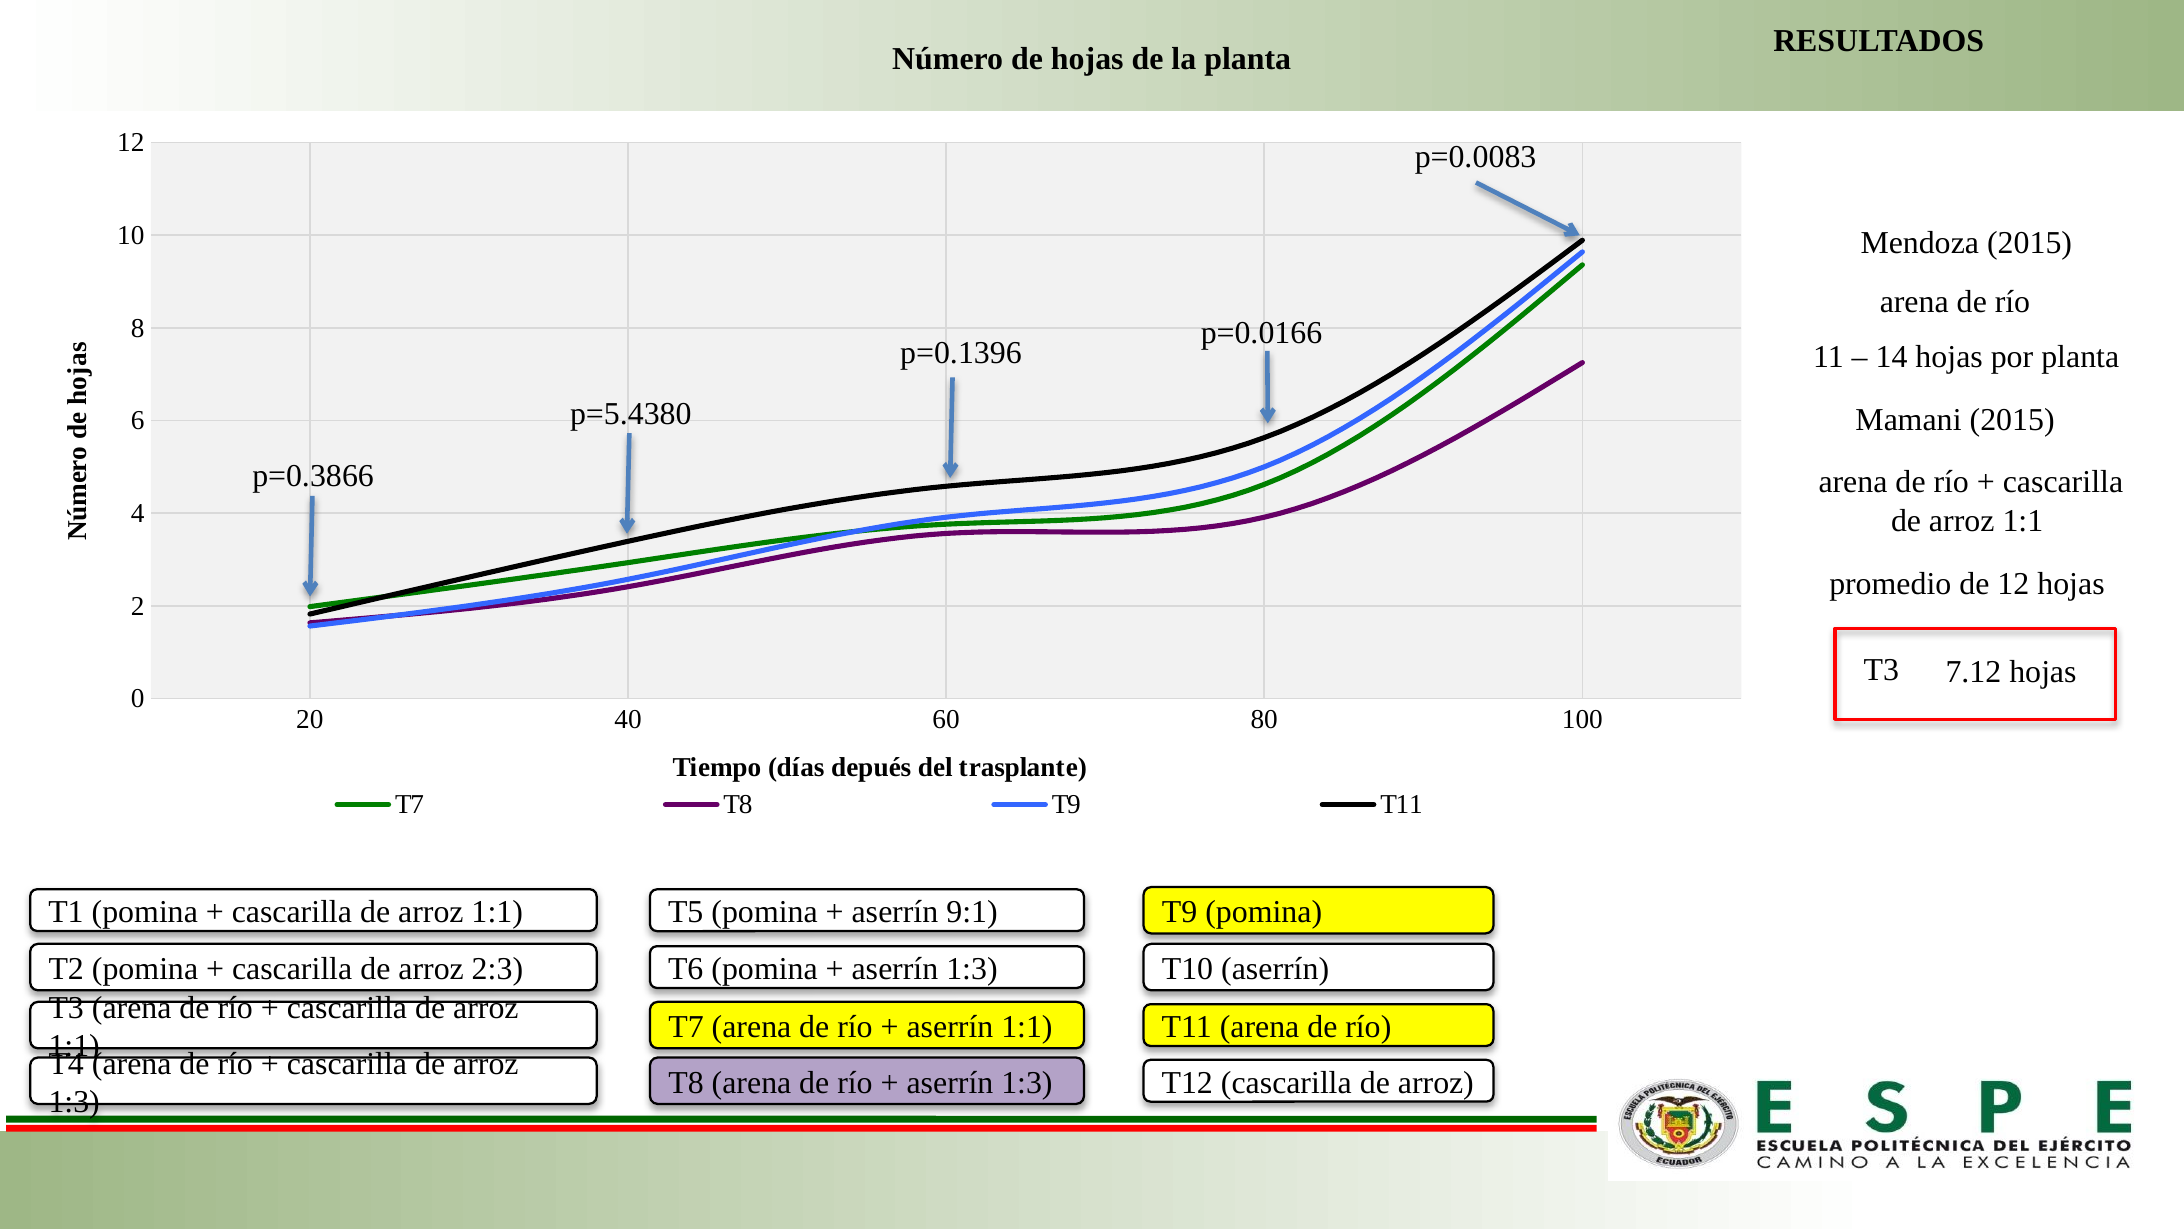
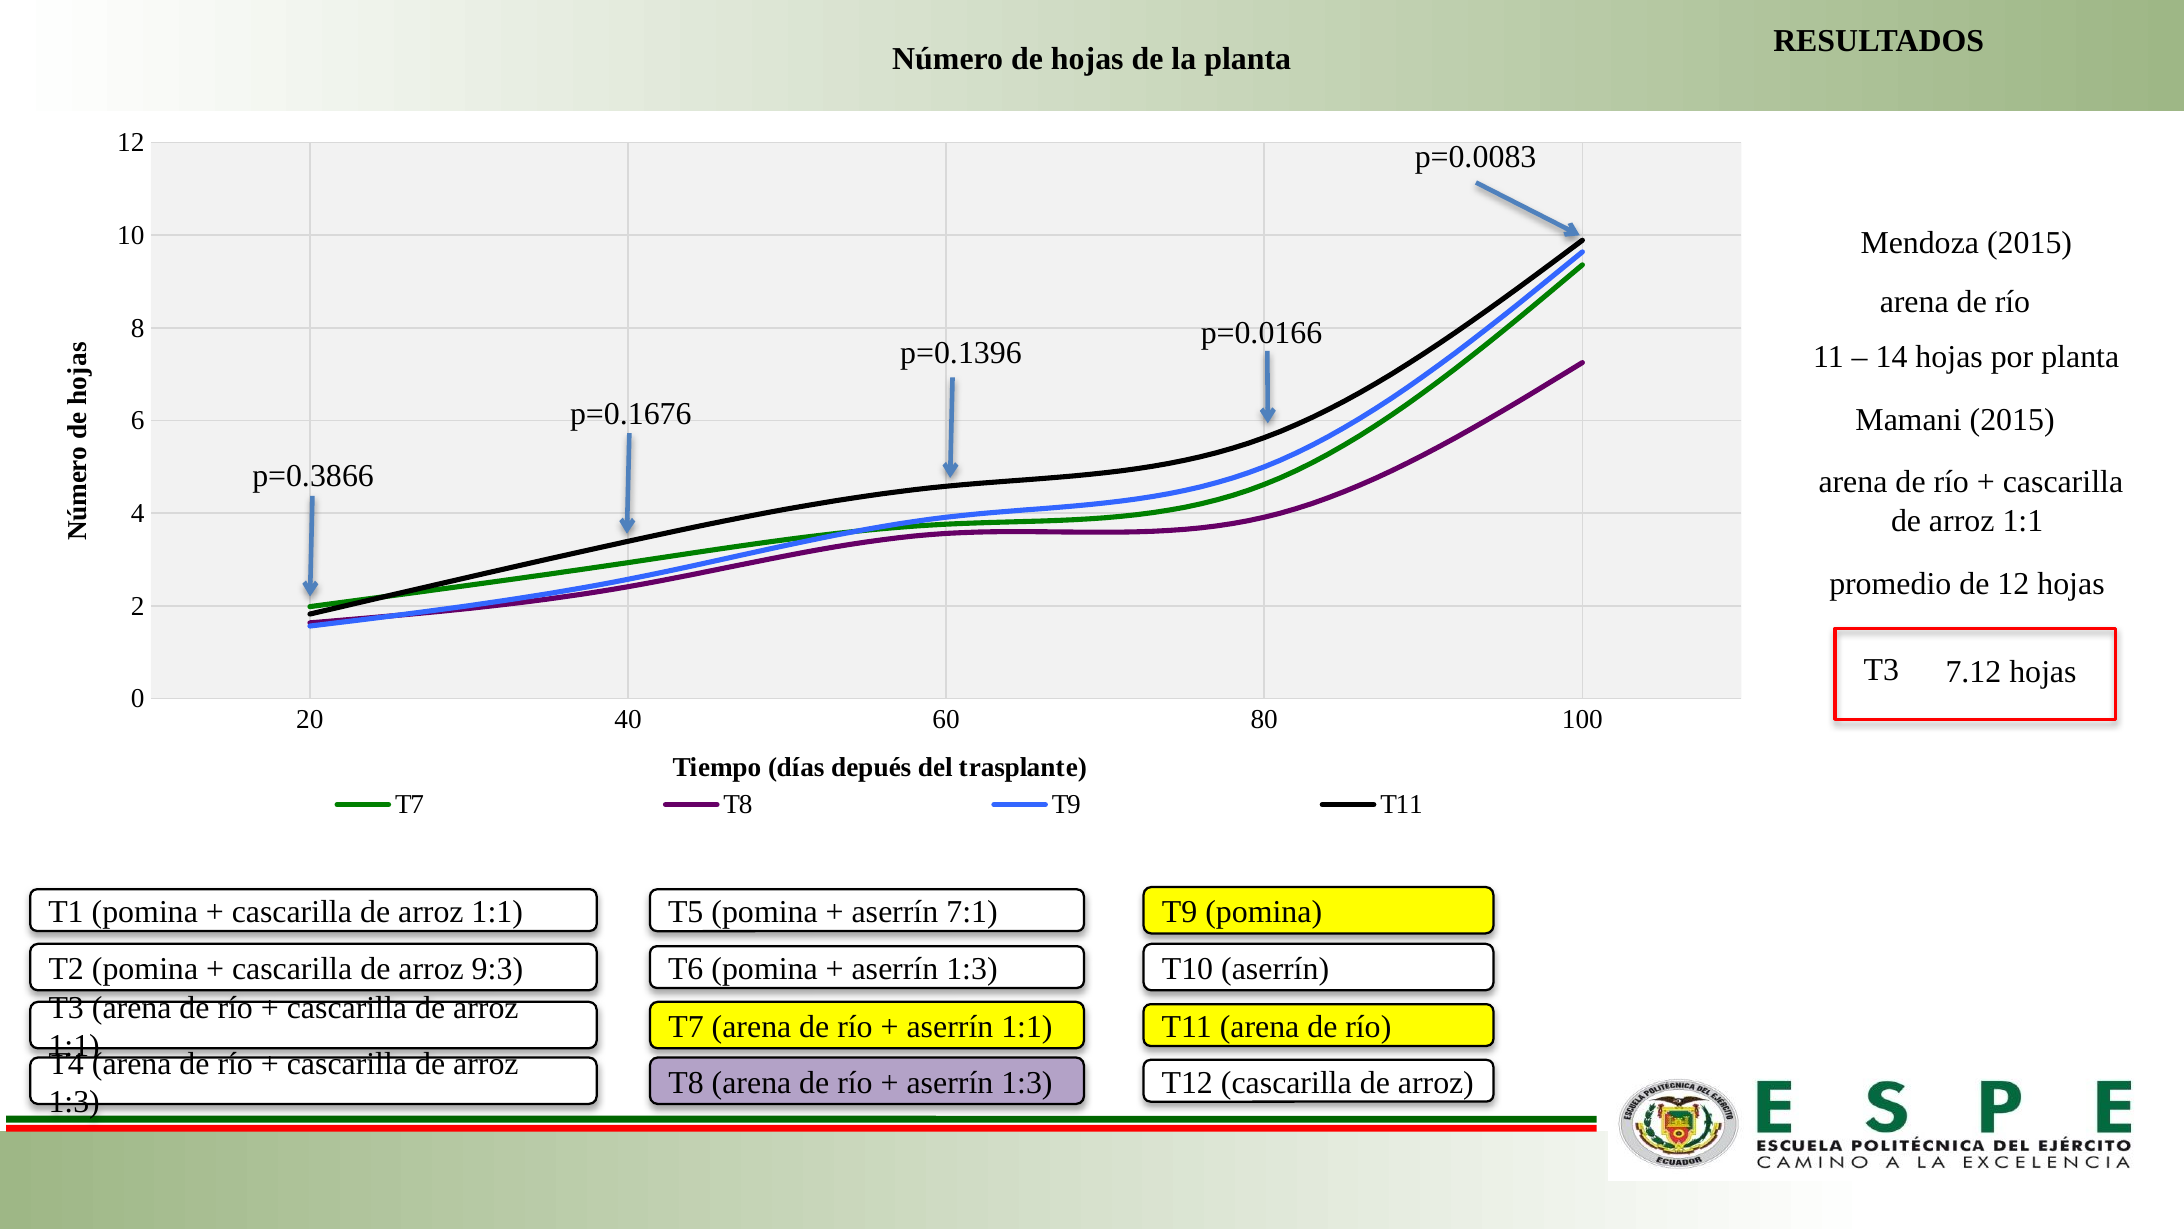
p=5.4380: p=5.4380 -> p=0.1676 (631, 413)
9:1: 9:1 -> 7:1 (972, 912)
2:3: 2:3 -> 9:3 (497, 969)
